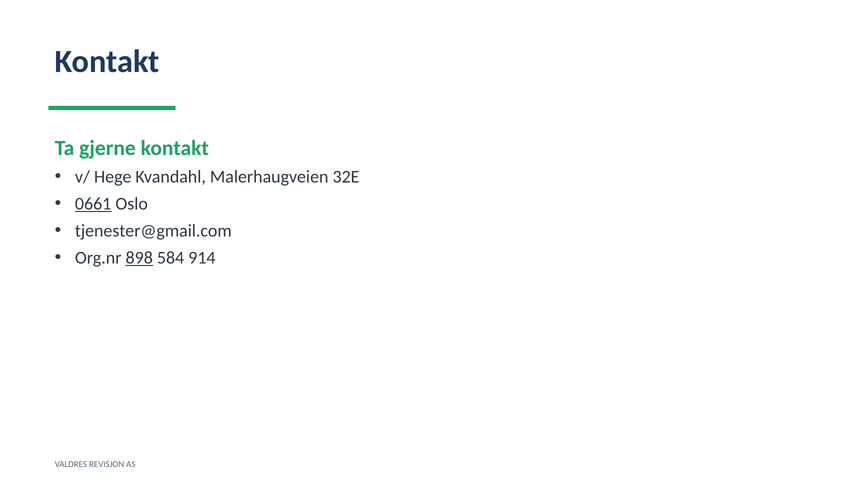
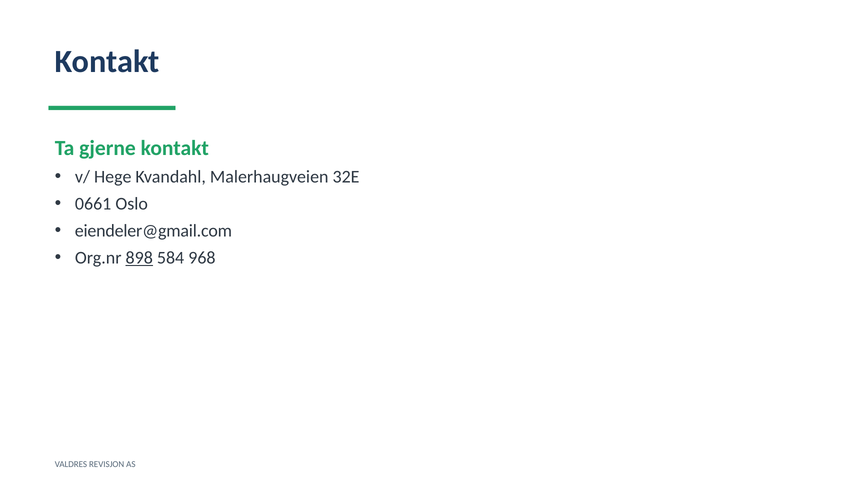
0661 underline: present -> none (93, 204)
tjenester@gmail.com: tjenester@gmail.com -> eiendeler@gmail.com (153, 231)
914: 914 -> 968 (202, 258)
